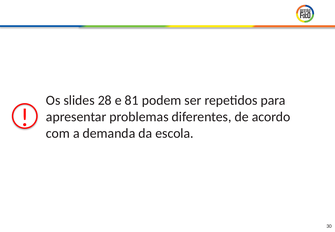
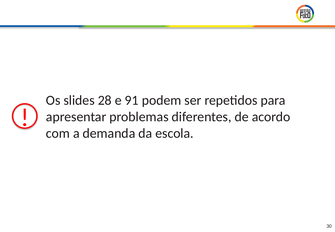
81: 81 -> 91 (132, 100)
